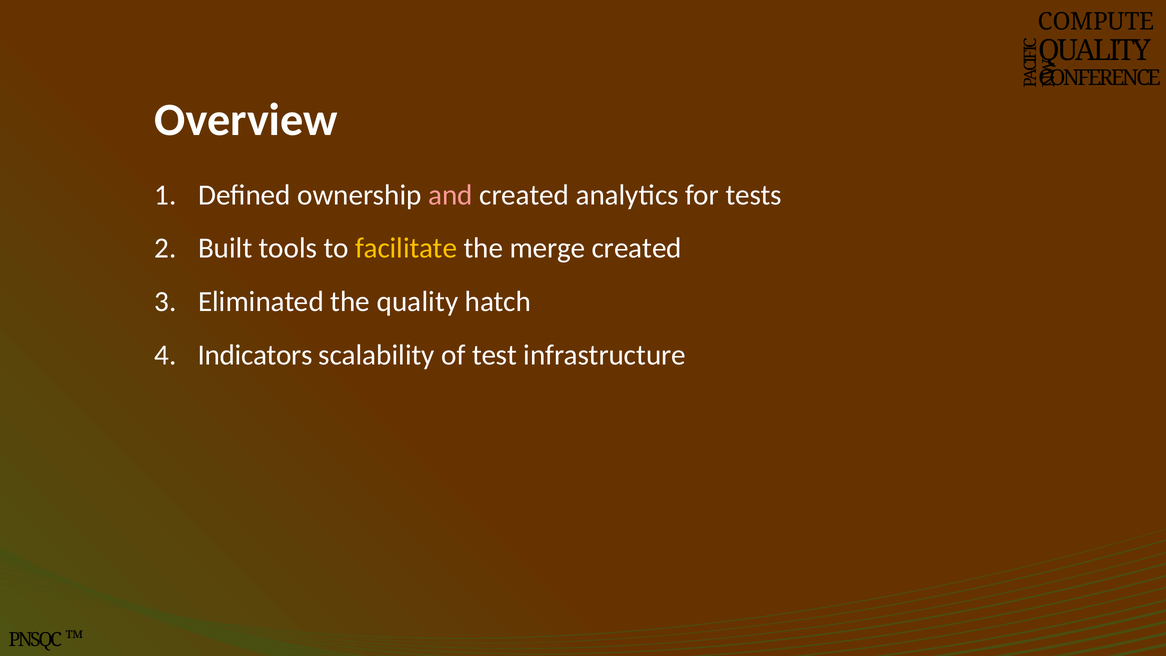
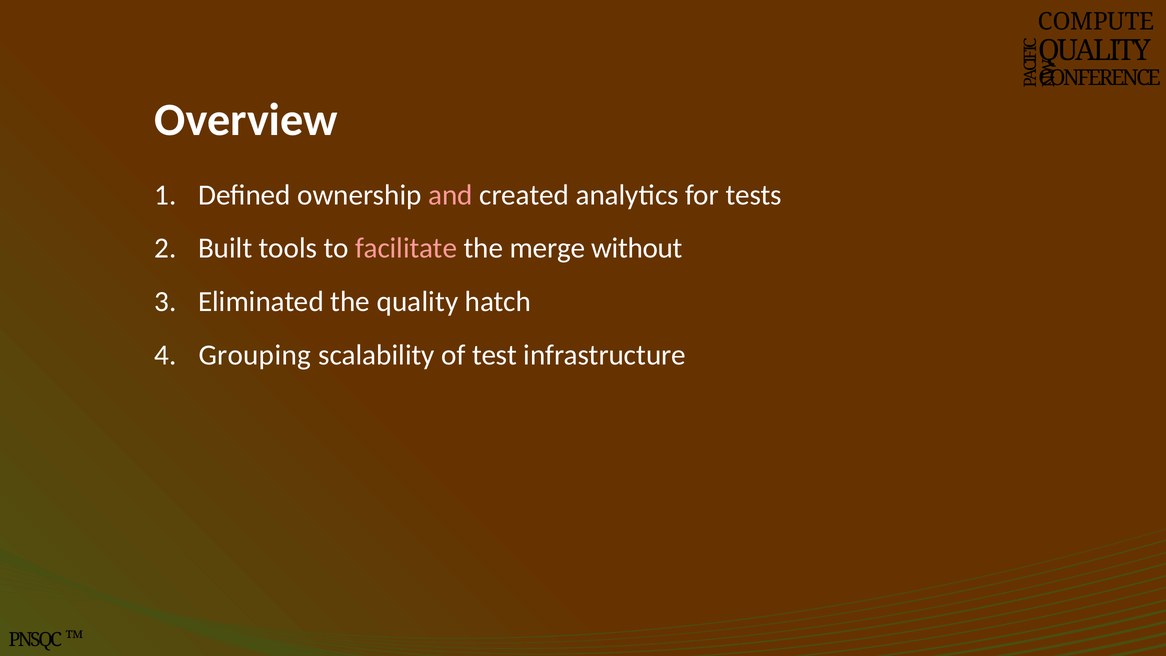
facilitate colour: yellow -> pink (406, 248)
merge created: created -> without (637, 248)
Indicators: Indicators -> Grouping (255, 355)
